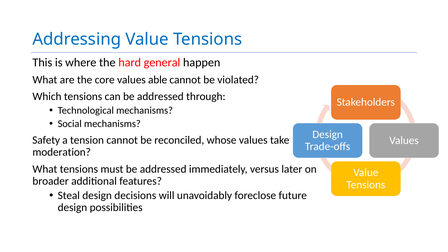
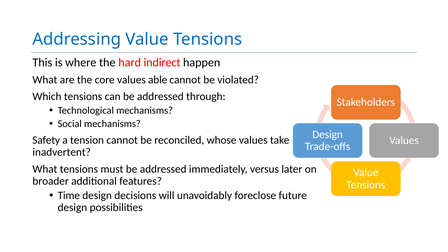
general: general -> indirect (162, 62)
moderation: moderation -> inadvertent (62, 152)
Steal: Steal -> Time (69, 196)
